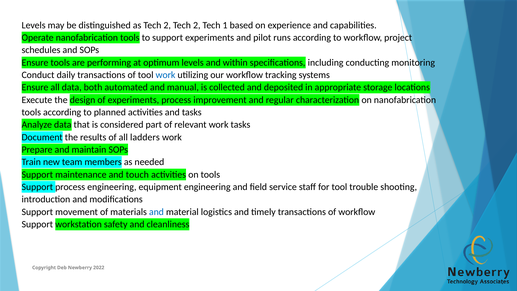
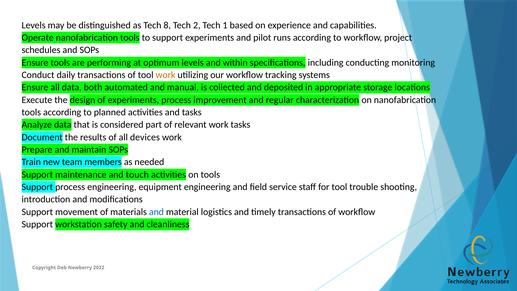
as Tech 2: 2 -> 8 (167, 25)
work colour: blue -> orange (165, 75)
ladders: ladders -> devices (145, 137)
